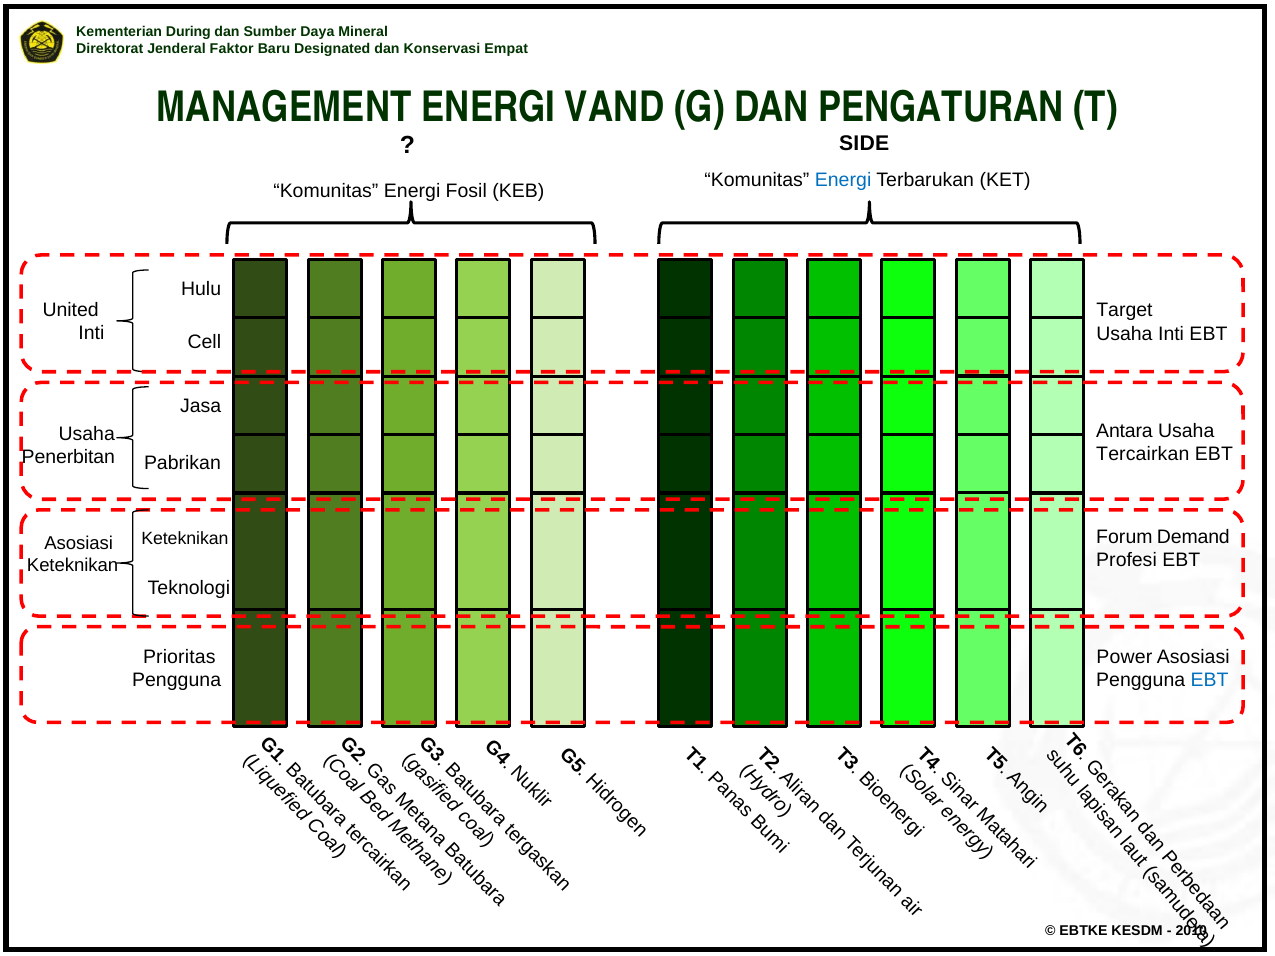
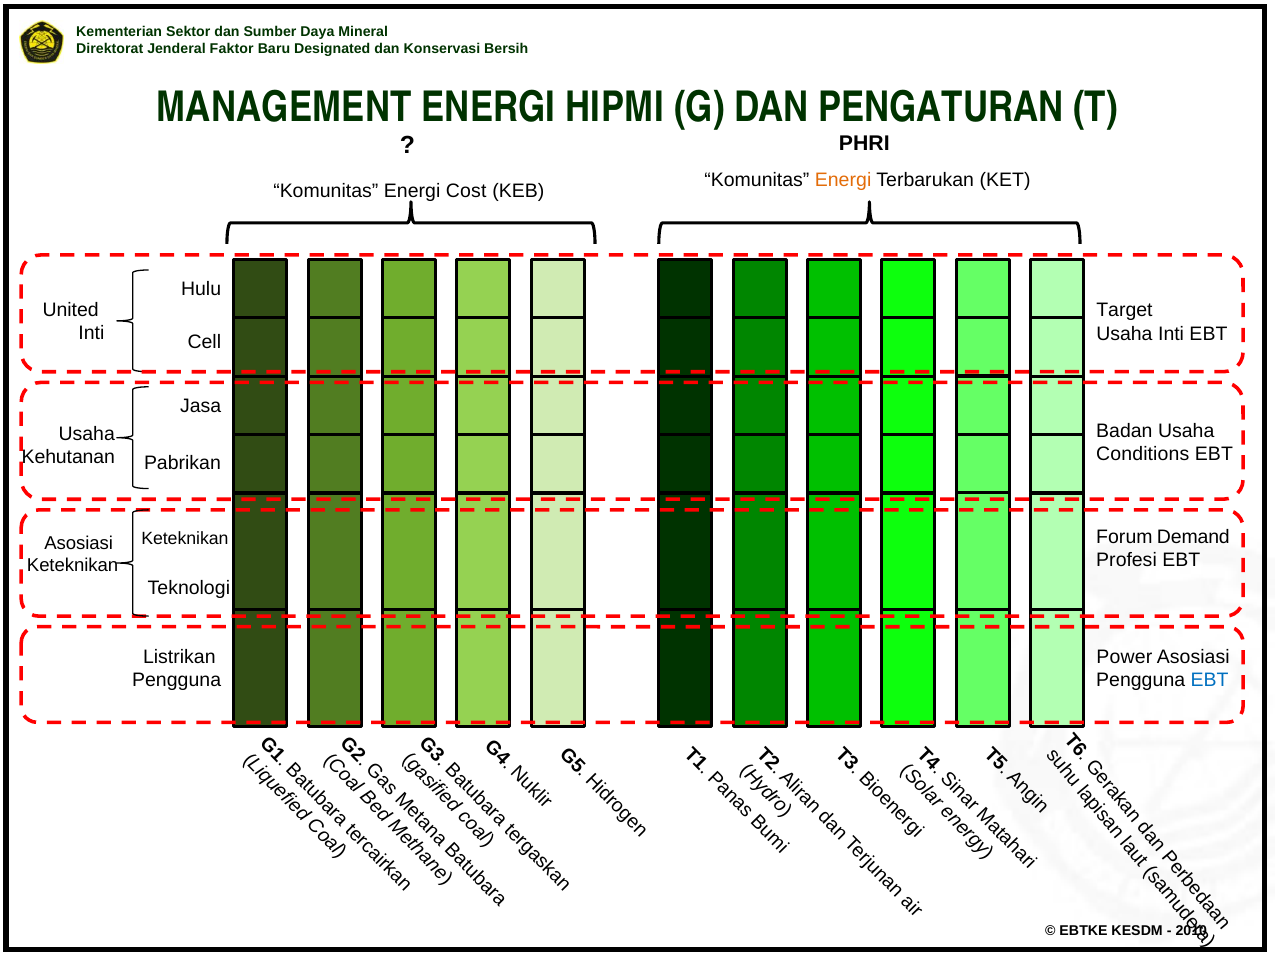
During: During -> Sektor (188, 32)
Empat: Empat -> Bersih (506, 49)
VAND: VAND -> HIPMI (615, 108)
SIDE: SIDE -> PHRI (864, 143)
Energi colour: blue -> orange (843, 180)
Fosil: Fosil -> Cost (466, 191)
Antara: Antara -> Badan (1124, 431)
Tercairkan: Tercairkan -> Conditions (1143, 454)
Penerbitan: Penerbitan -> Kehutanan (68, 457)
Prioritas: Prioritas -> Listrikan (179, 657)
